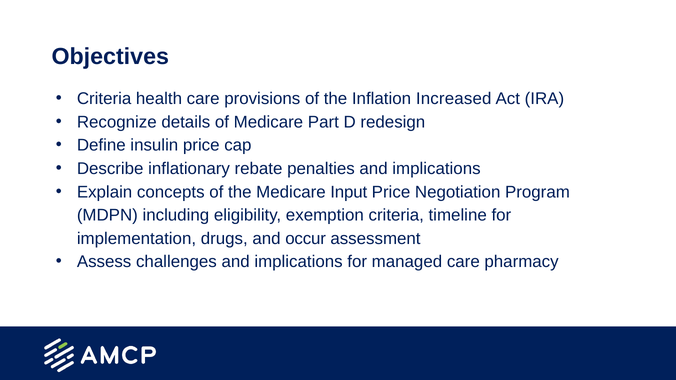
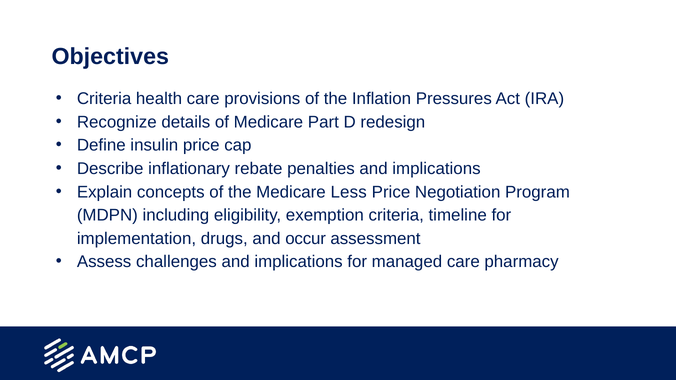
Increased: Increased -> Pressures (454, 99)
Input: Input -> Less (349, 192)
